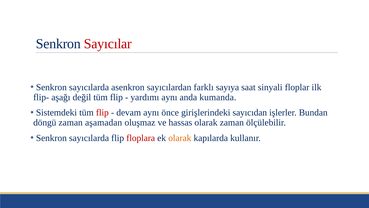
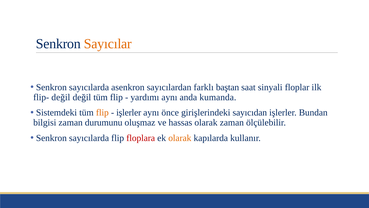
Sayıcılar colour: red -> orange (108, 44)
sayıya: sayıya -> baştan (228, 87)
flip- aşağı: aşağı -> değil (61, 97)
flip colour: red -> orange (102, 112)
devam: devam -> işlerler (129, 112)
döngü: döngü -> bilgisi (45, 122)
aşamadan: aşamadan -> durumunu (104, 122)
